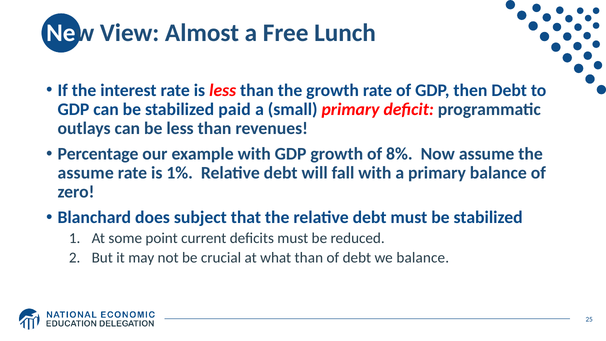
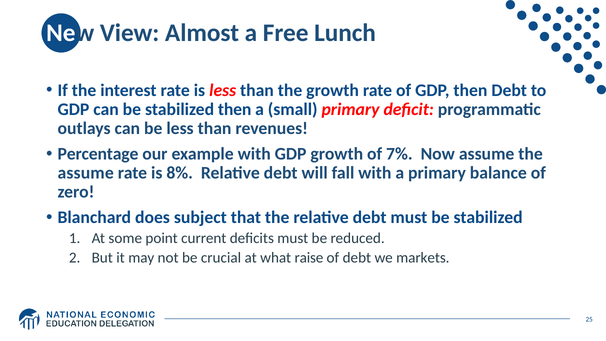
stabilized paid: paid -> then (235, 109)
8%: 8% -> 7% (399, 154)
1%: 1% -> 8% (180, 173)
what than: than -> raise (309, 258)
we balance: balance -> markets (423, 258)
